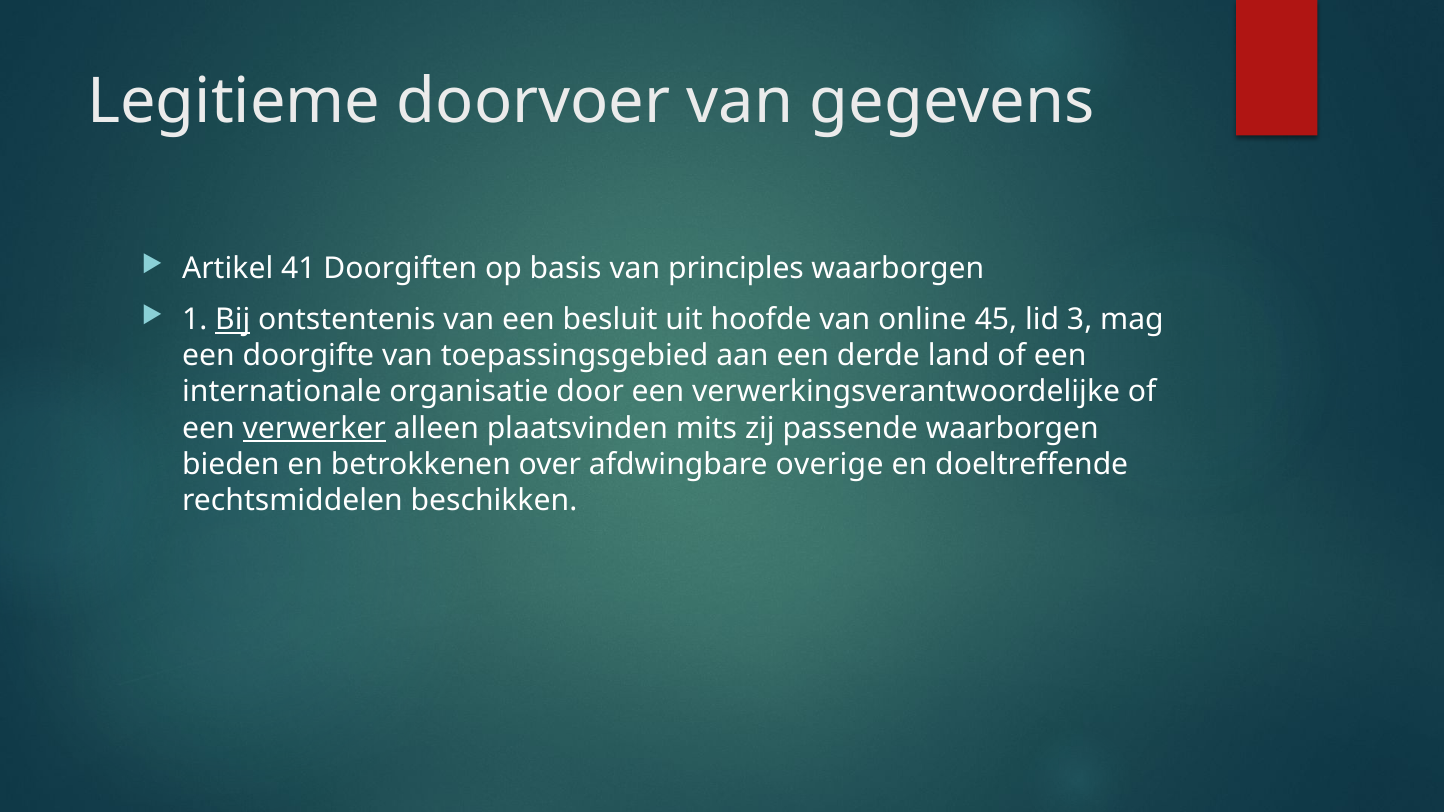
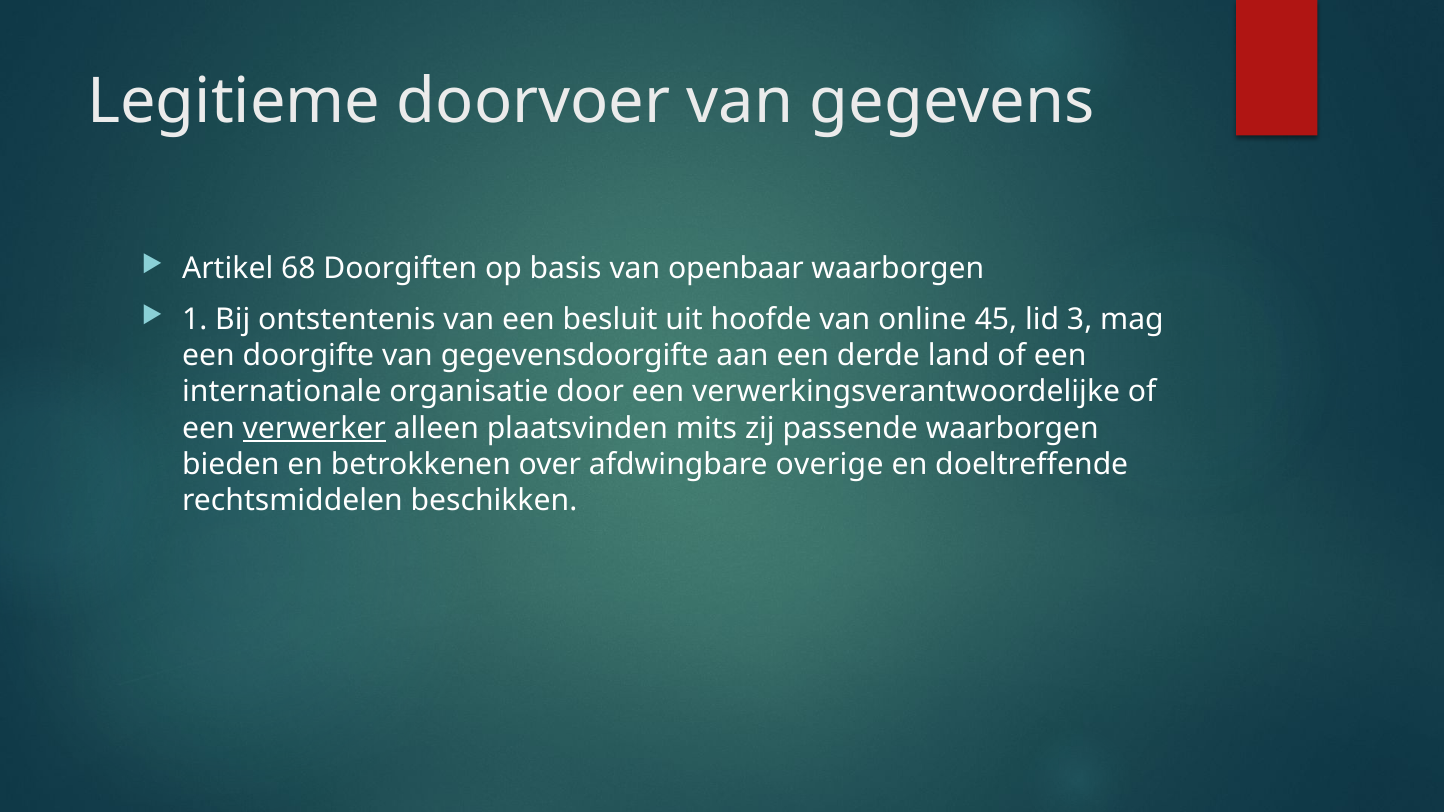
41: 41 -> 68 (298, 269)
principles: principles -> openbaar (736, 269)
Bij underline: present -> none (233, 320)
toepassingsgebied: toepassingsgebied -> gegevensdoorgifte (575, 356)
